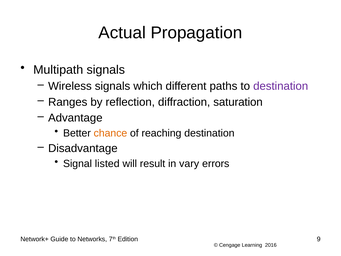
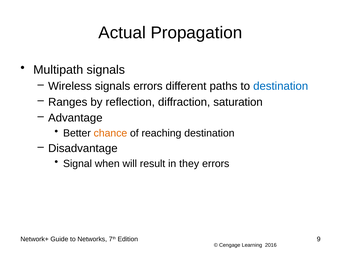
signals which: which -> errors (148, 86)
destination colour: purple -> blue (281, 86)
listed: listed -> when (107, 163)
vary: vary -> they (189, 163)
